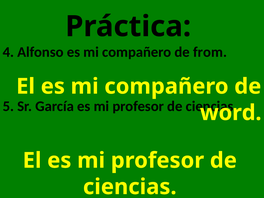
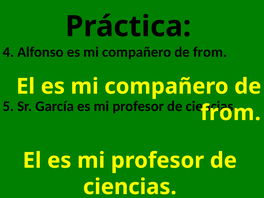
word: word -> from (231, 113)
